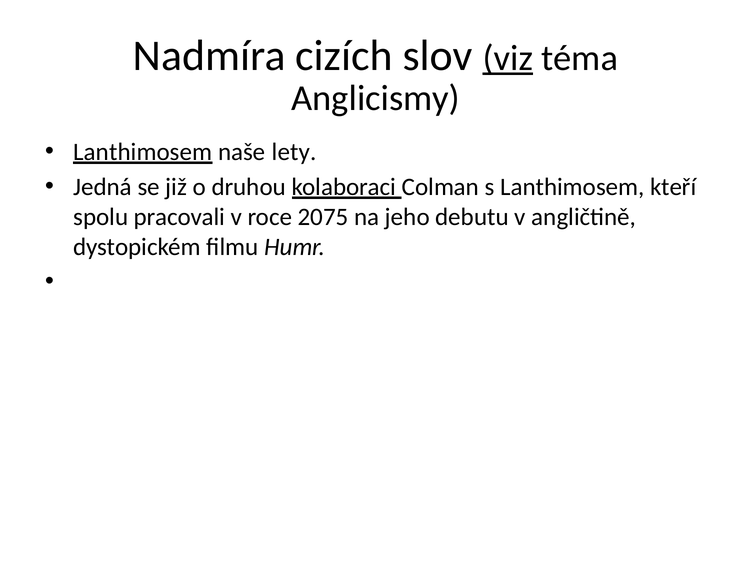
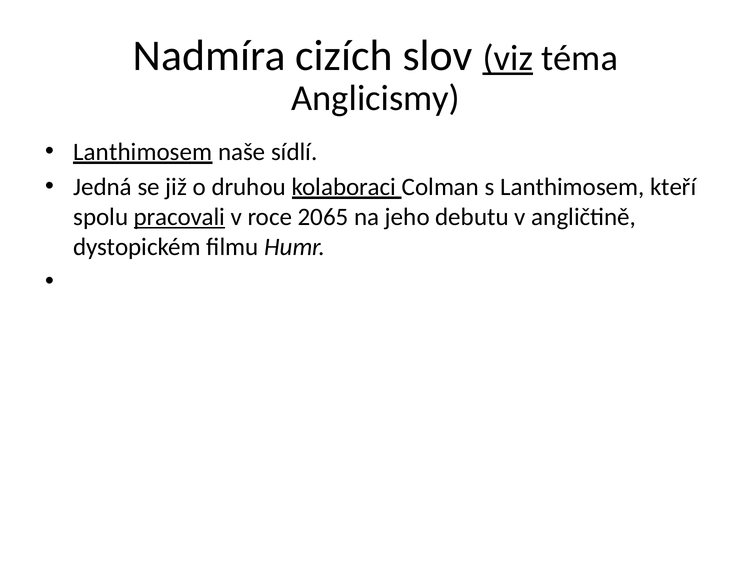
lety: lety -> sídlí (294, 152)
pracovali underline: none -> present (180, 217)
2075: 2075 -> 2065 (323, 217)
